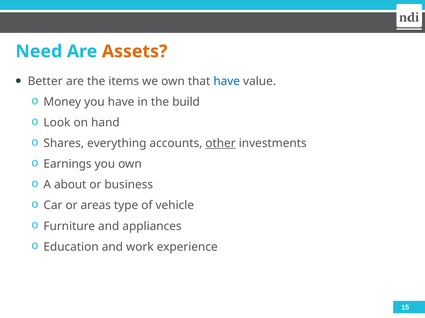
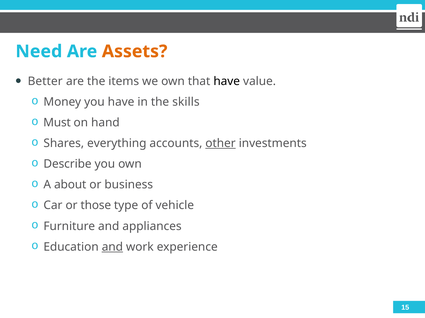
have colour: blue -> black (227, 81)
build: build -> skills (186, 102)
Look: Look -> Must (57, 123)
Earnings: Earnings -> Describe (68, 164)
areas: areas -> those (96, 206)
and underline: none -> present (112, 247)
